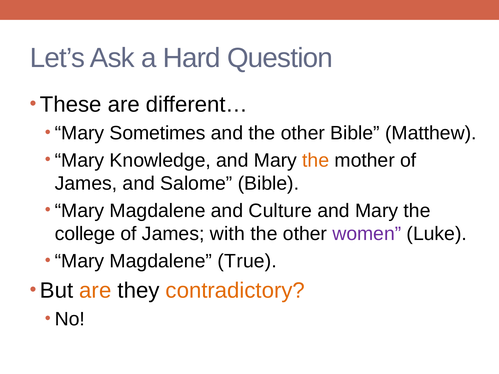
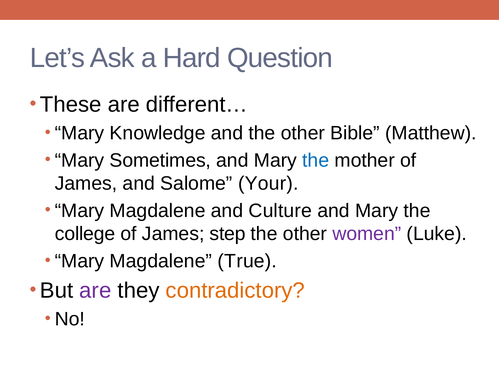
Sometimes: Sometimes -> Knowledge (158, 133)
Knowledge: Knowledge -> Sometimes (160, 160)
the colour: orange -> blue (316, 160)
Salome Bible: Bible -> Your (268, 184)
with: with -> step (228, 234)
are colour: orange -> purple (95, 291)
